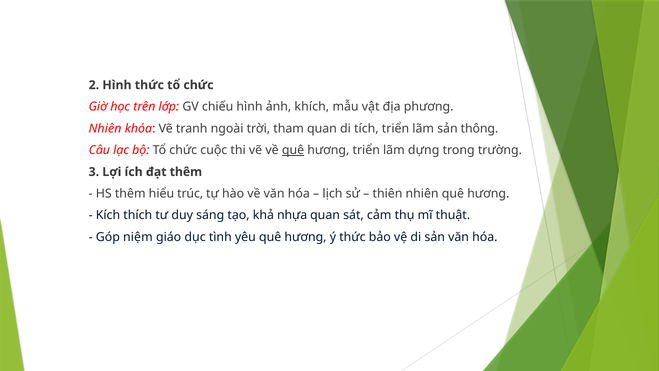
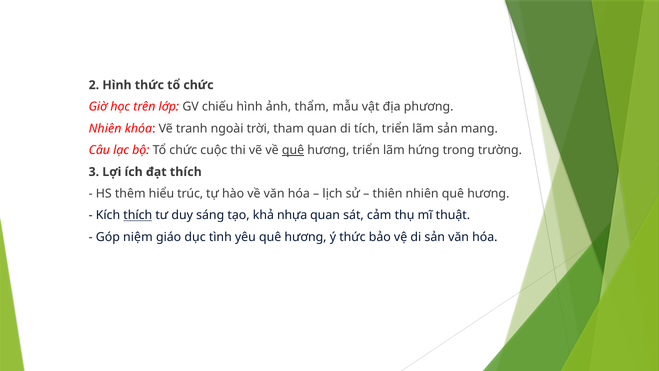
khích: khích -> thẩm (312, 107)
thông: thông -> mang (479, 128)
dựng: dựng -> hứng (424, 150)
đạt thêm: thêm -> thích (186, 172)
thích underline: none -> present (138, 215)
